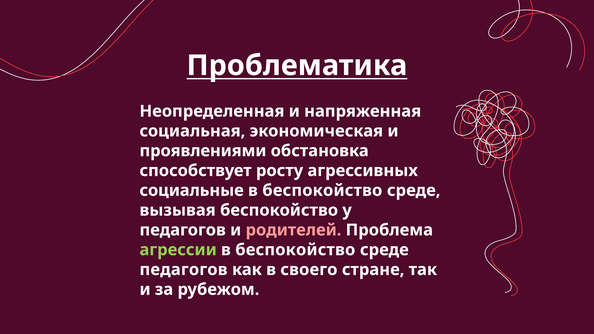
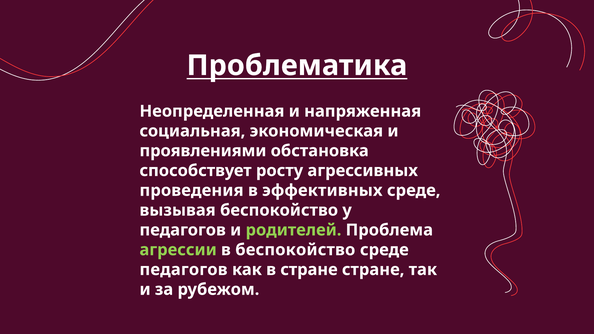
социальные: социальные -> проведения (192, 190)
беспокойство: беспокойство -> эффективных (322, 190)
родителей colour: pink -> light green (293, 230)
в своего: своего -> стране (309, 270)
